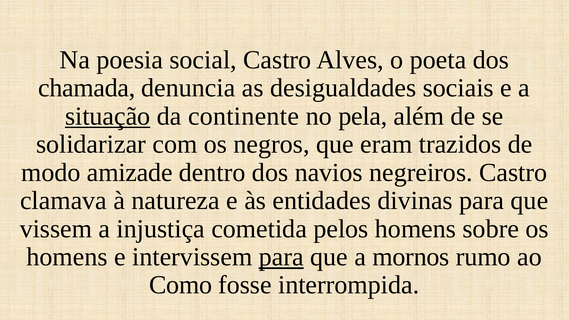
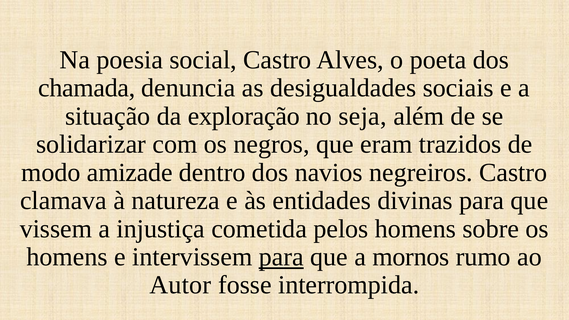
situação underline: present -> none (108, 116)
continente: continente -> exploração (244, 116)
pela: pela -> seja (363, 116)
Como: Como -> Autor (180, 285)
